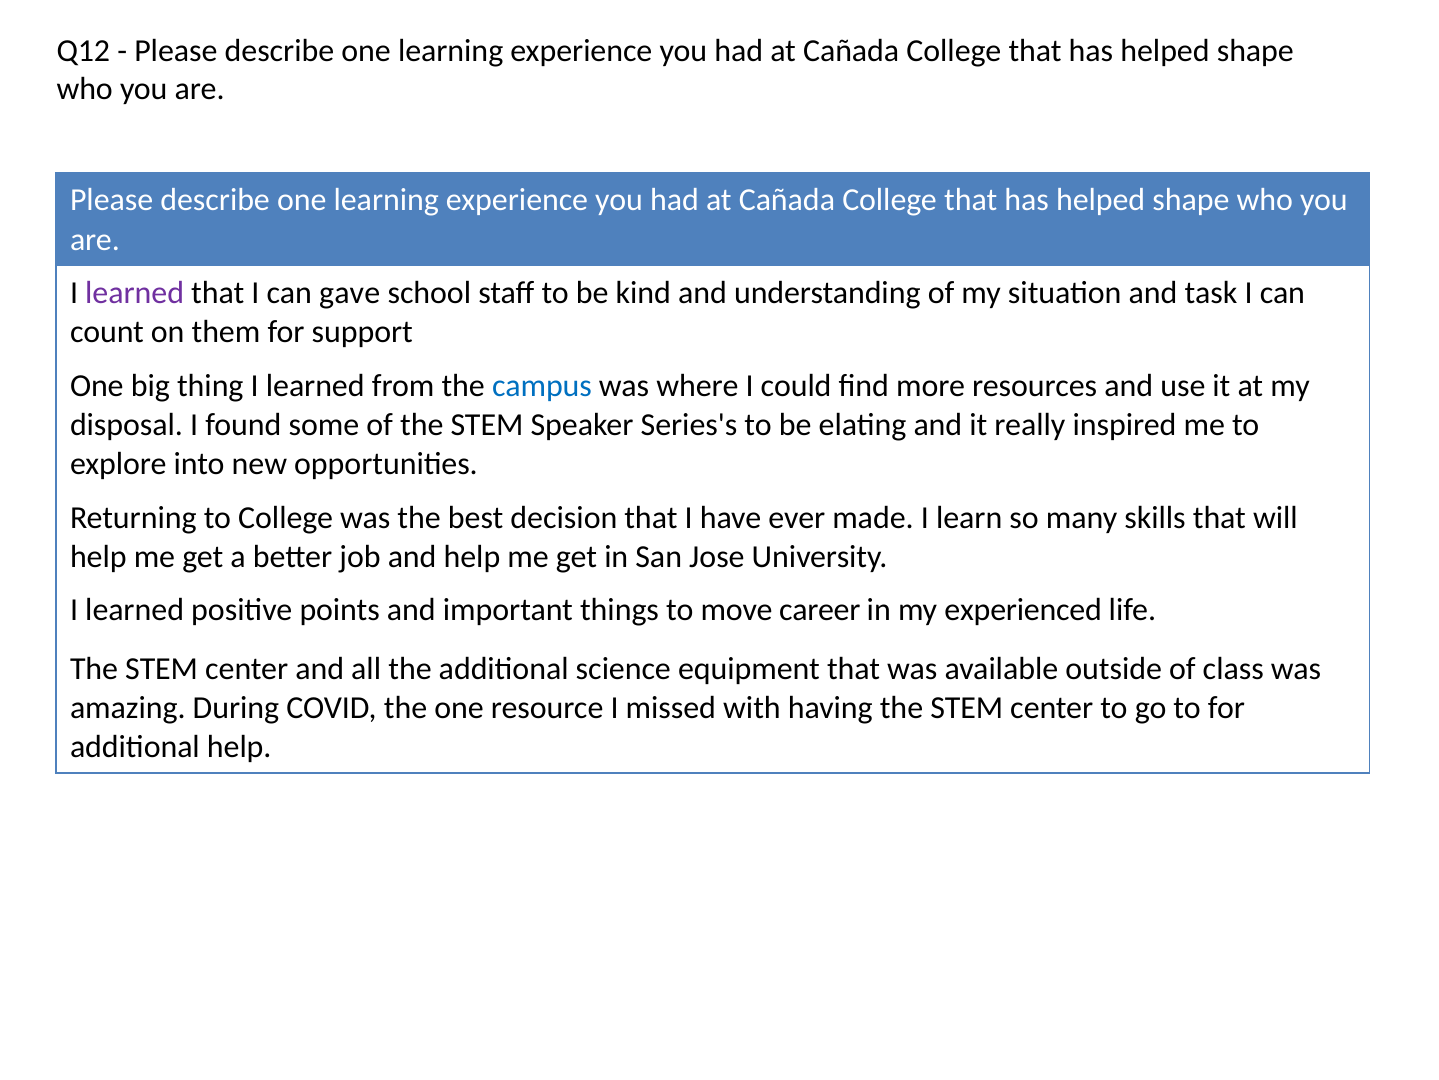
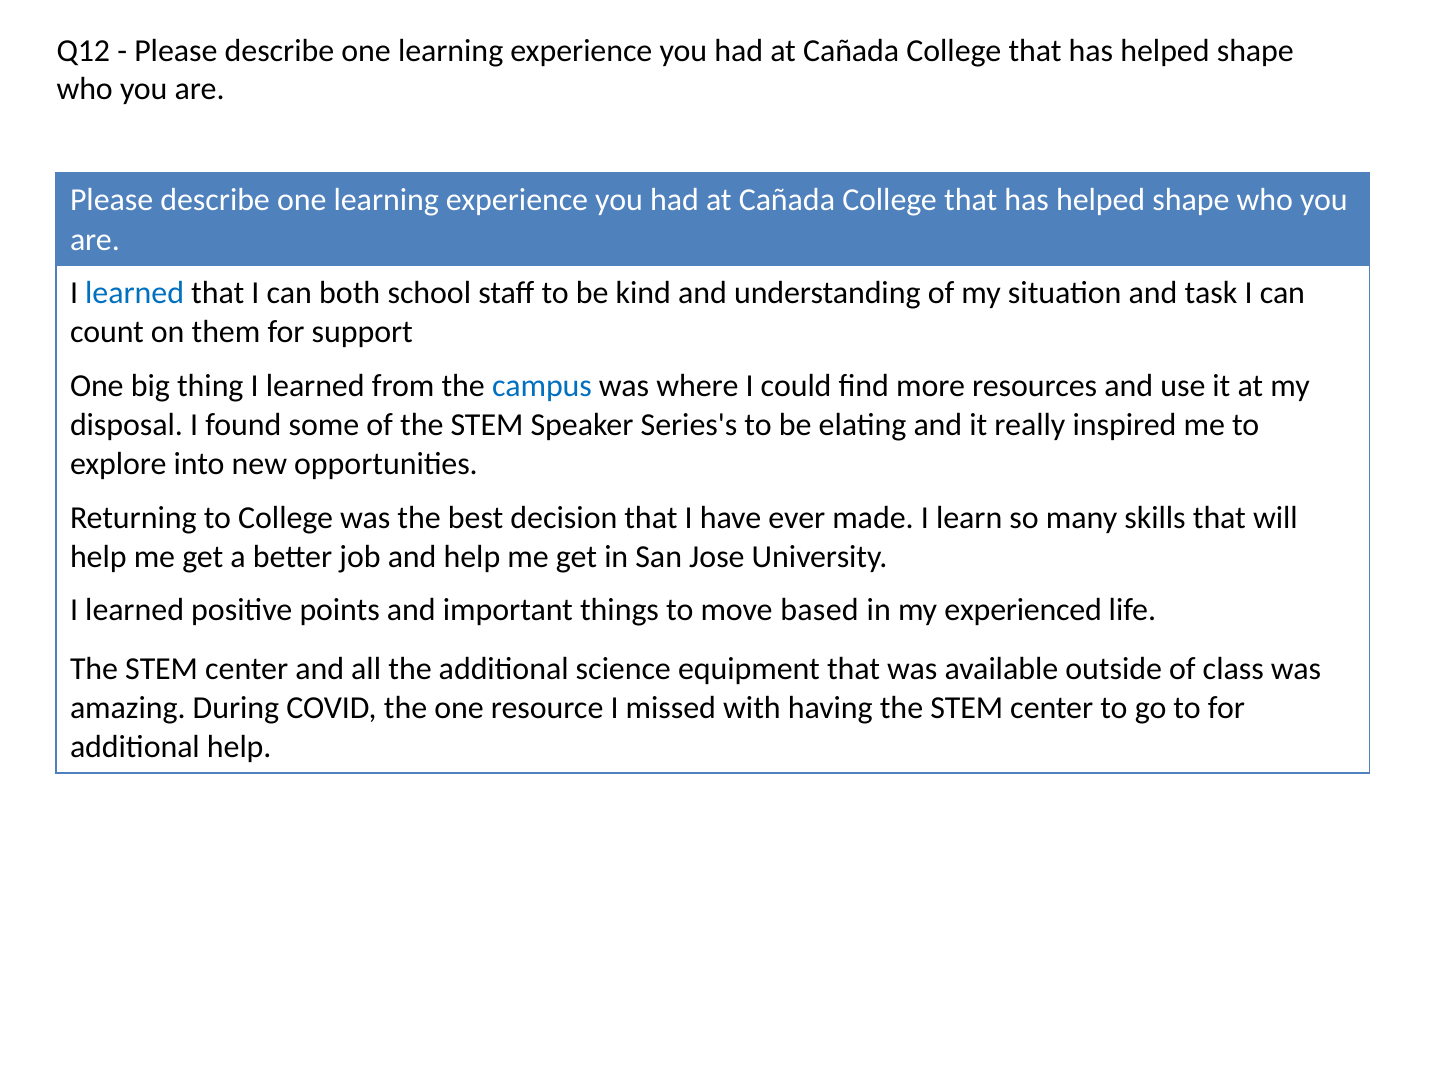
learned colour: purple -> blue (135, 293)
gave: gave -> both (350, 293)
career: career -> based (820, 610)
